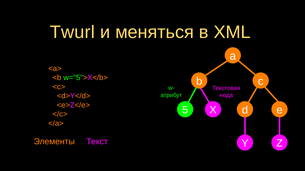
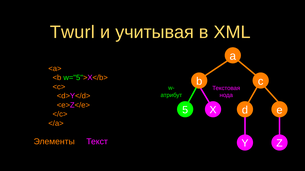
меняться: меняться -> учитывая (155, 32)
